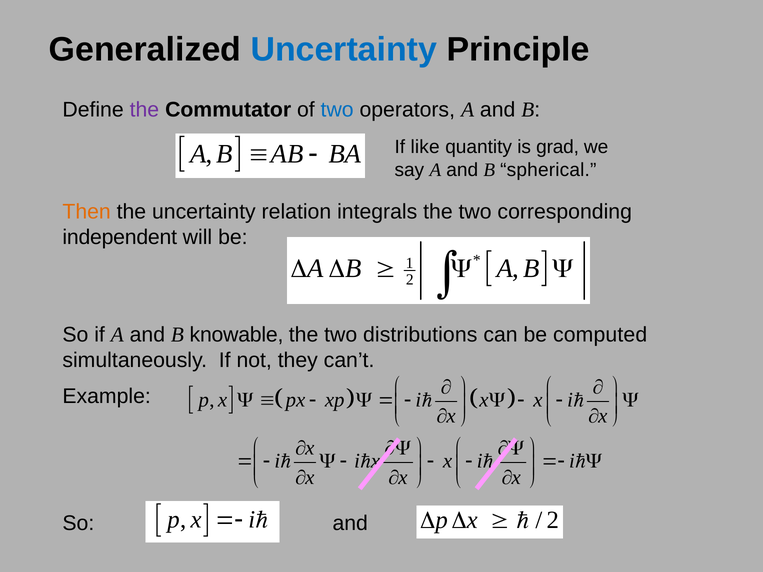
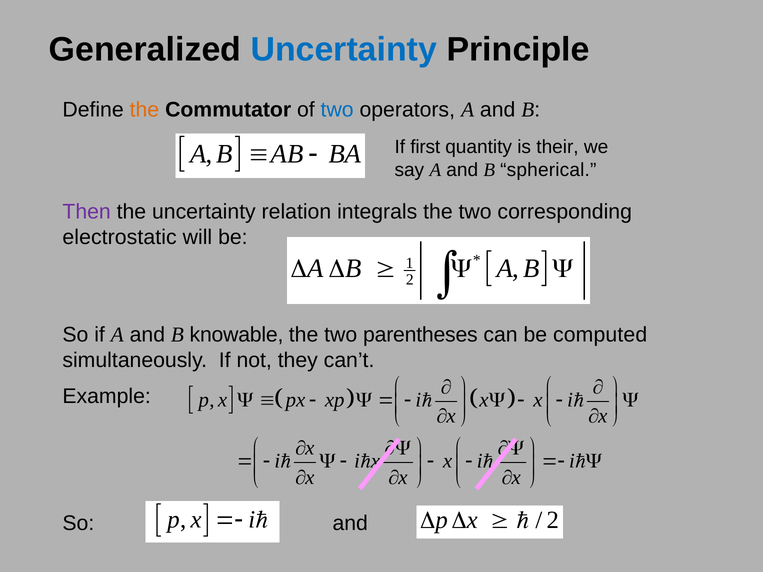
the colour: purple -> orange (144, 110)
like: like -> first (425, 147)
grad: grad -> their (558, 147)
Then colour: orange -> purple (87, 212)
independent: independent -> electrostatic (120, 237)
distributions: distributions -> parentheses (420, 335)
